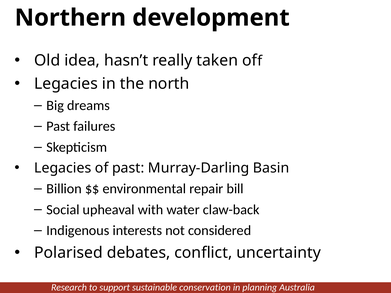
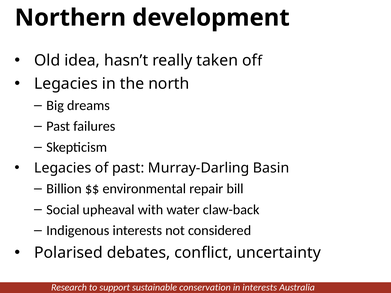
in planning: planning -> interests (260, 288)
